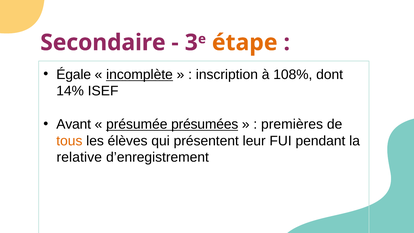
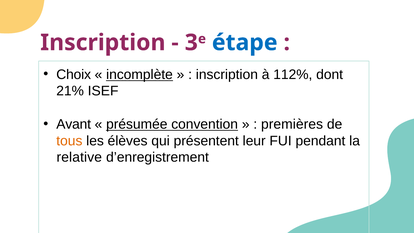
Secondaire: Secondaire -> Inscription (103, 43)
étape colour: orange -> blue (245, 43)
Égale: Égale -> Choix (74, 74)
108%: 108% -> 112% (293, 74)
14%: 14% -> 21% (70, 91)
présumées: présumées -> convention (205, 124)
